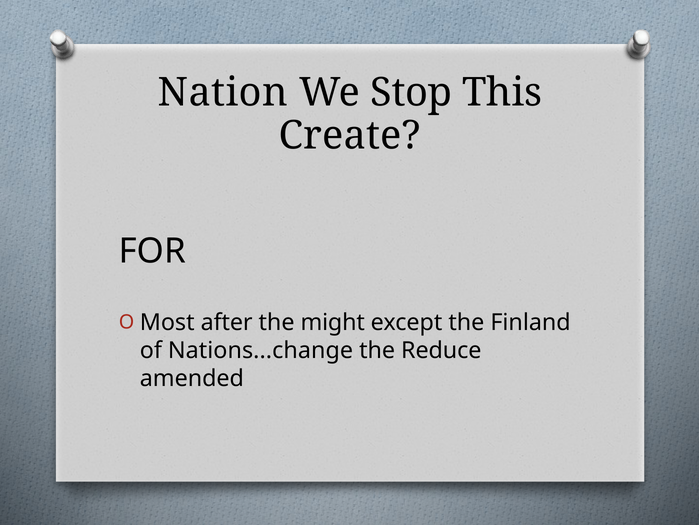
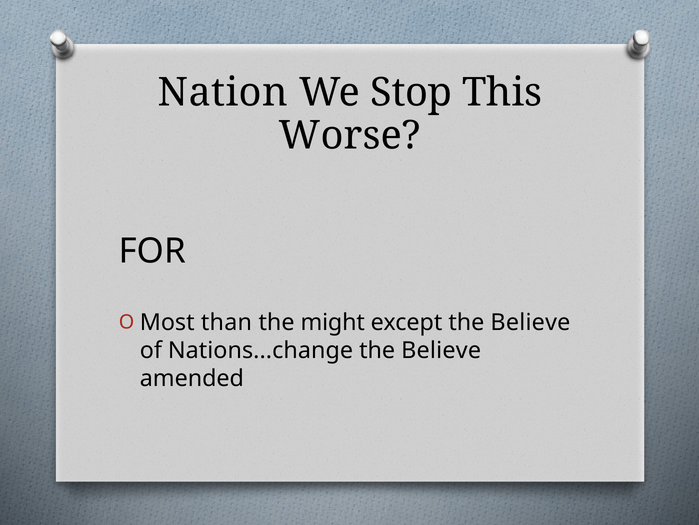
Create: Create -> Worse (350, 136)
after: after -> than (226, 322)
except the Finland: Finland -> Believe (530, 322)
Reduce: Reduce -> Believe (441, 350)
